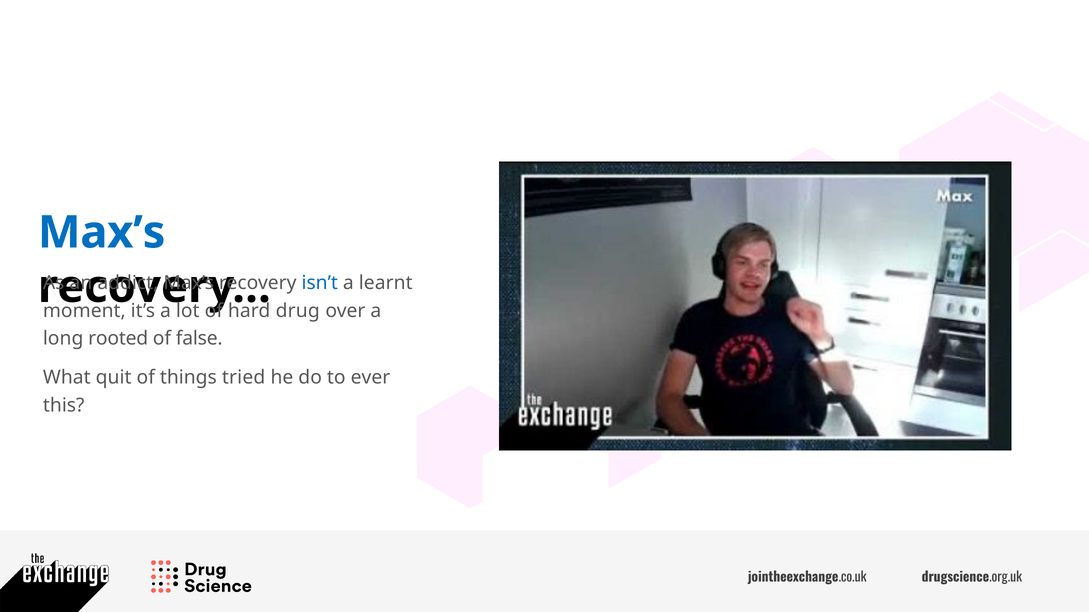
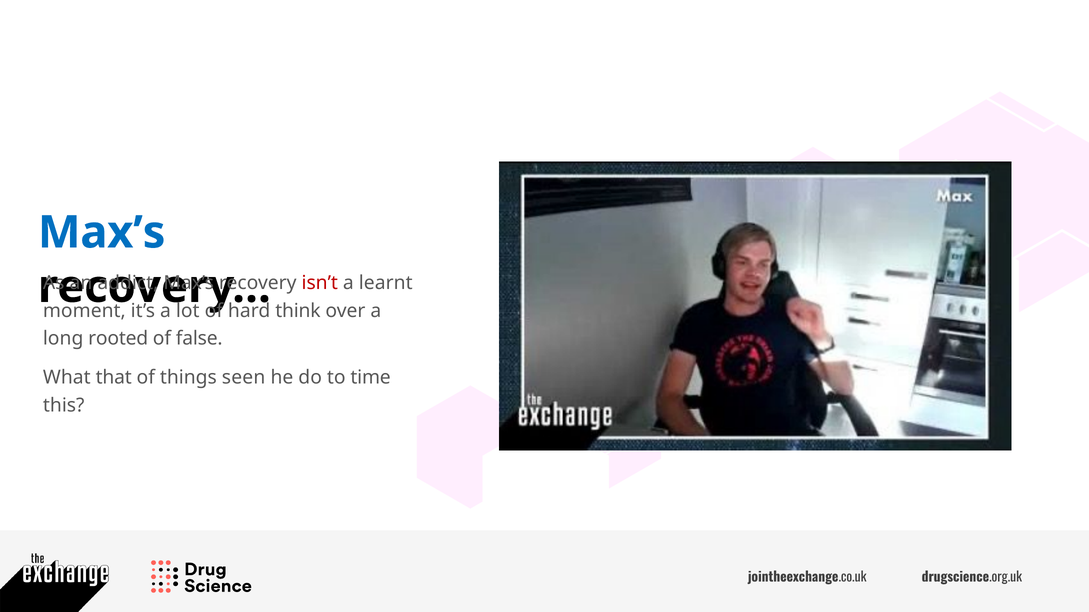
isn’t colour: blue -> red (320, 283)
drug: drug -> think (298, 311)
quit: quit -> that (114, 378)
tried: tried -> seen (244, 378)
ever: ever -> time (371, 378)
